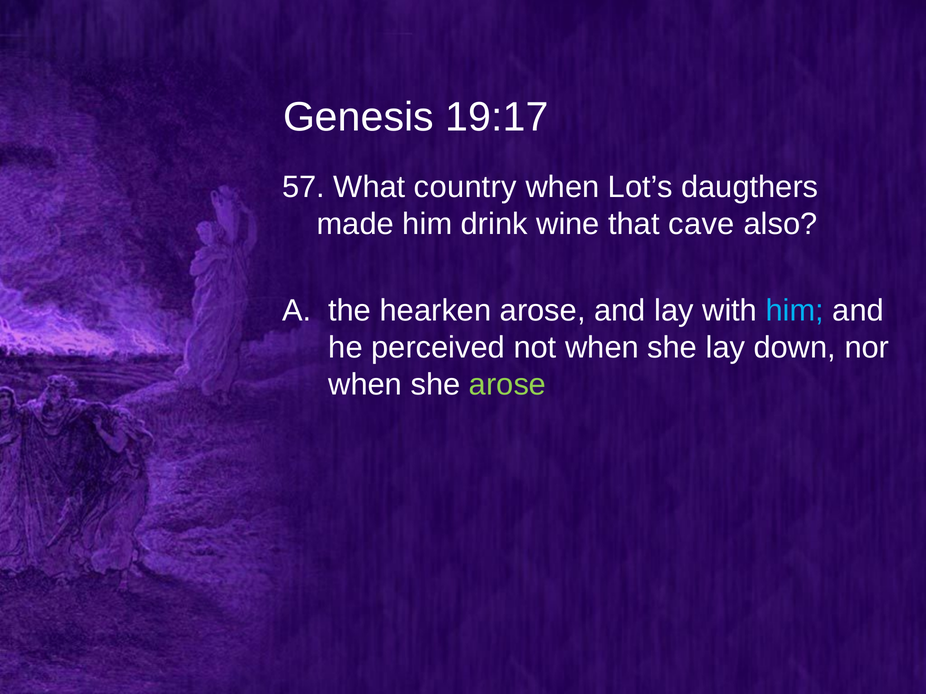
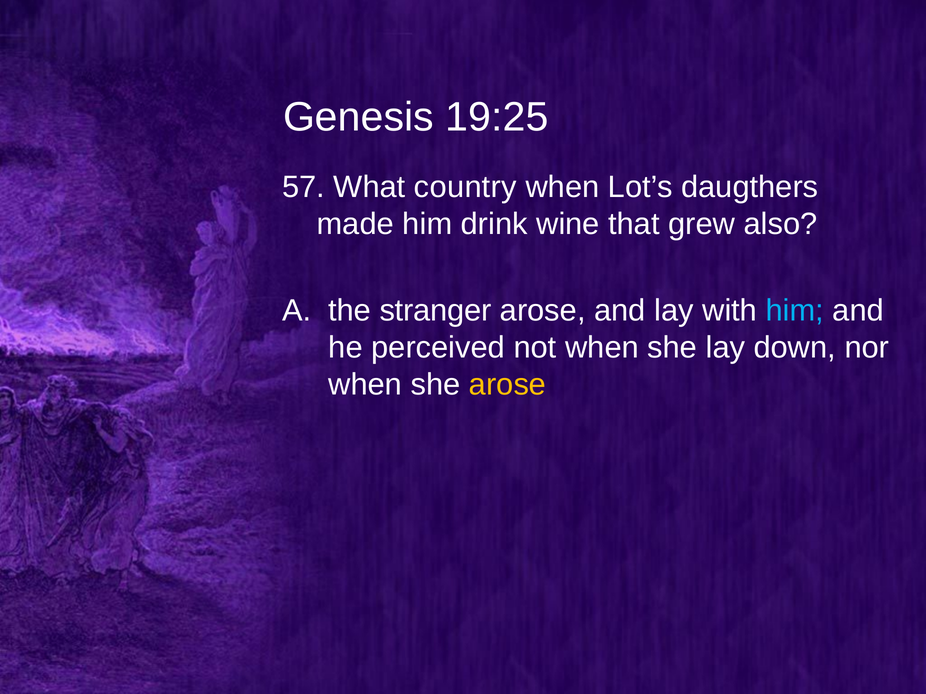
19:17: 19:17 -> 19:25 (497, 117)
cave: cave -> grew (702, 224)
hearken: hearken -> stranger (436, 311)
arose colour: light green -> yellow (508, 385)
